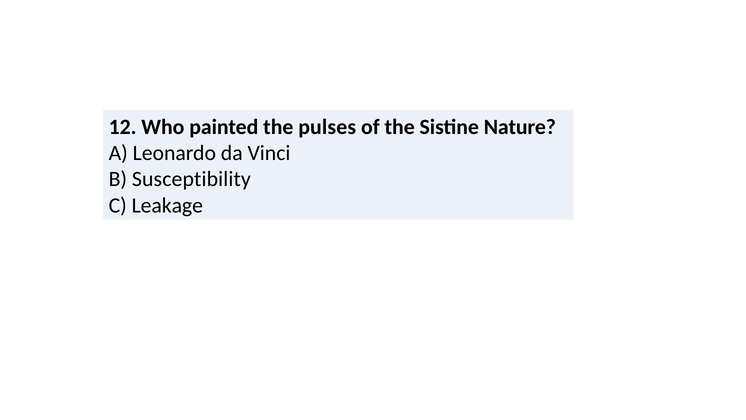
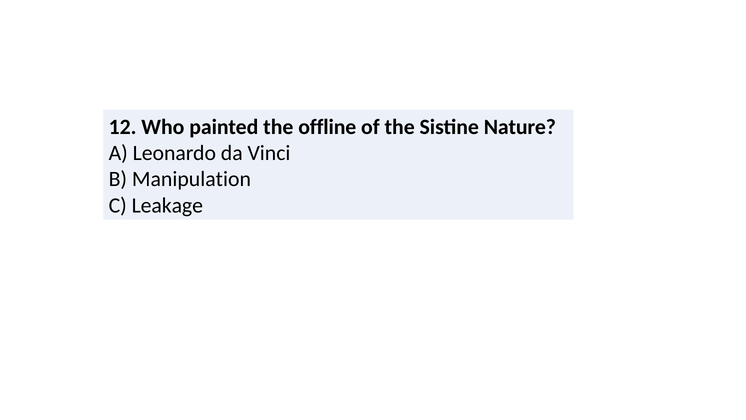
pulses: pulses -> offline (327, 127)
Susceptibility: Susceptibility -> Manipulation (191, 179)
